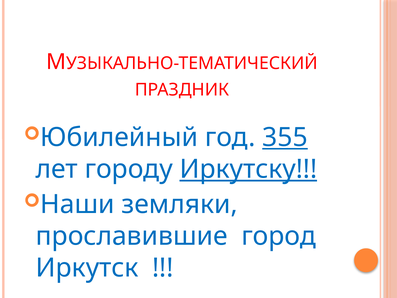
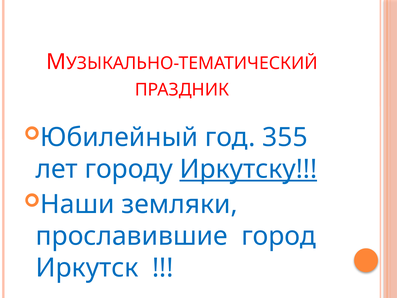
355 underline: present -> none (285, 137)
